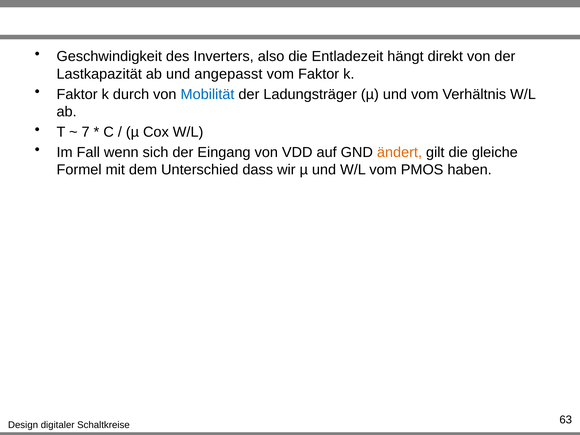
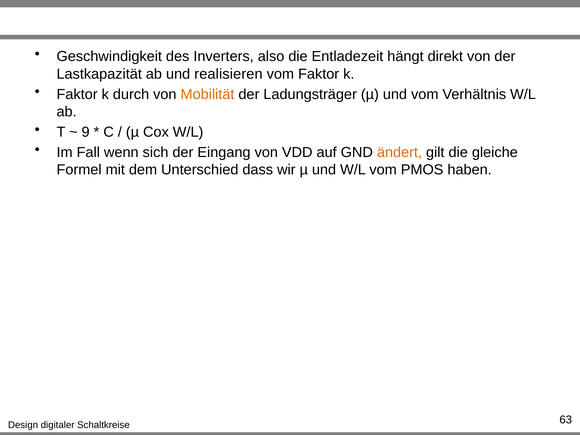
angepasst: angepasst -> realisieren (228, 74)
Mobilität colour: blue -> orange (207, 94)
7: 7 -> 9 (86, 132)
